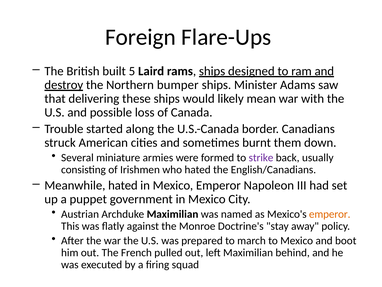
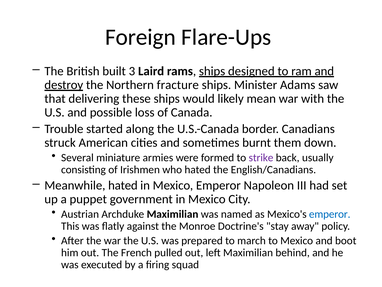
5: 5 -> 3 (132, 71)
bumper: bumper -> fracture (178, 85)
emperor colour: orange -> blue (330, 214)
